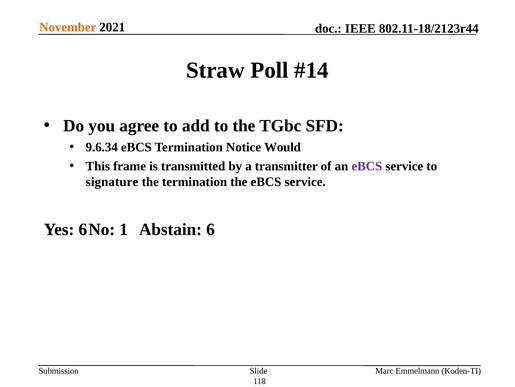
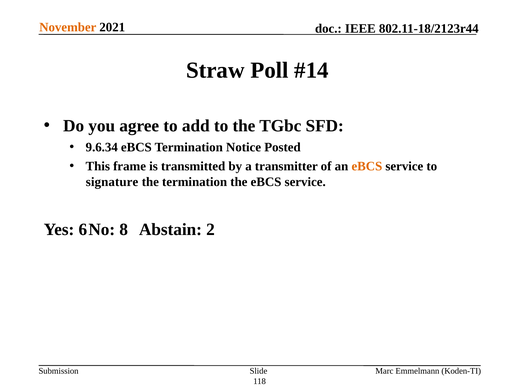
Would: Would -> Posted (282, 147)
eBCS colour: purple -> orange (367, 166)
1: 1 -> 8 (124, 229)
6: 6 -> 2 (210, 229)
